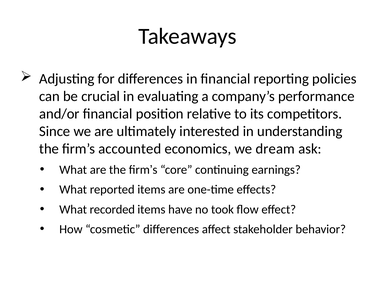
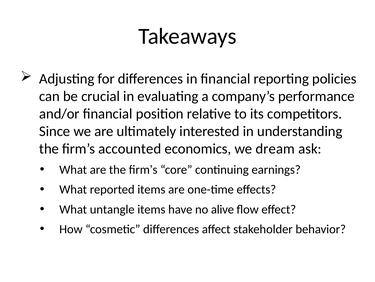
recorded: recorded -> untangle (112, 209)
took: took -> alive (222, 209)
